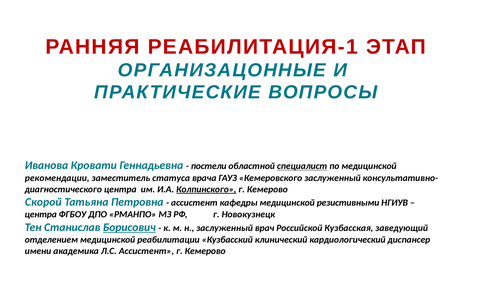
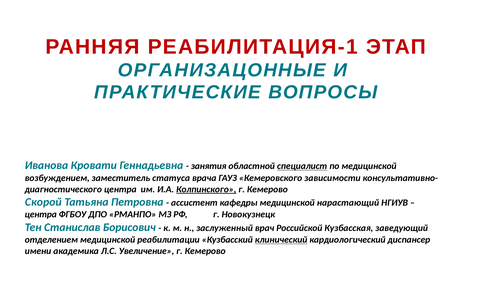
постели: постели -> занятия (209, 166)
рекомендации: рекомендации -> возбуждением (57, 178)
Кемеровского заслуженный: заслуженный -> зависимости (332, 178)
резистивными: резистивными -> нарастающий (348, 202)
Борисович underline: present -> none (129, 227)
клинический underline: none -> present (281, 239)
Л.С Ассистент: Ассистент -> Увеличение (146, 251)
